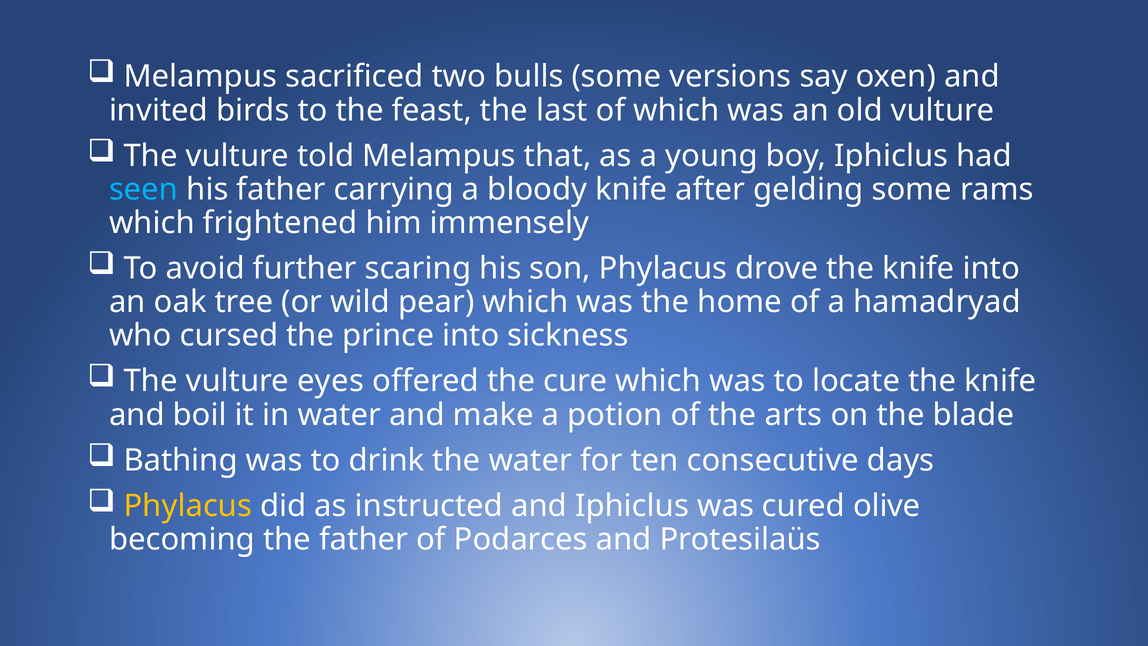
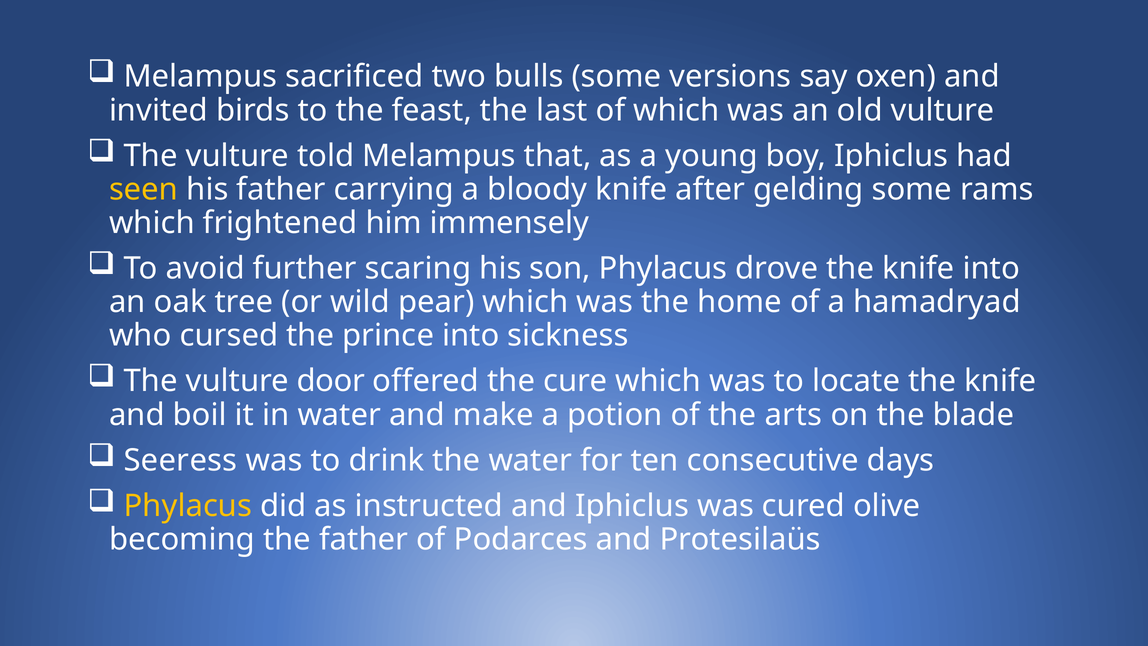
seen colour: light blue -> yellow (144, 189)
eyes: eyes -> door (331, 381)
Bathing: Bathing -> Seeress (181, 460)
